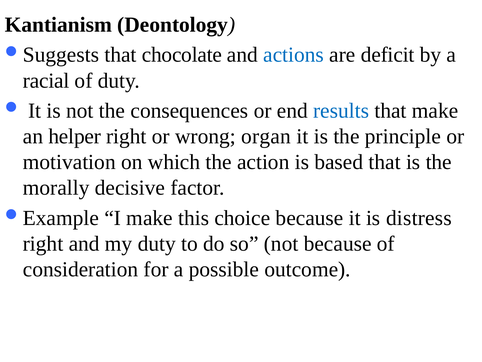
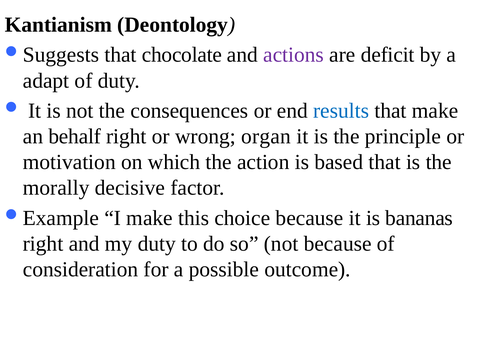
actions colour: blue -> purple (294, 55)
racial: racial -> adapt (46, 81)
helper: helper -> behalf (75, 136)
distress: distress -> bananas (419, 218)
